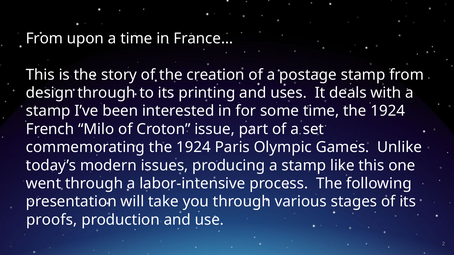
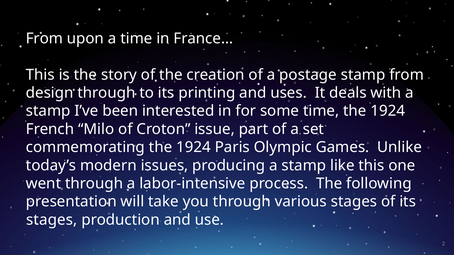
proofs: proofs -> stages (52, 220)
